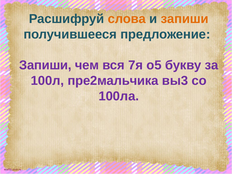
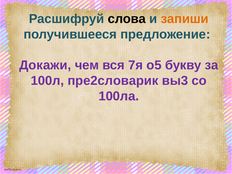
слова colour: orange -> black (127, 19)
Запиши: Запиши -> Докажи (45, 65)
пре2мальчика: пре2мальчика -> пре2словарик (113, 81)
